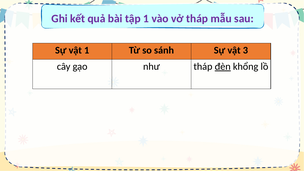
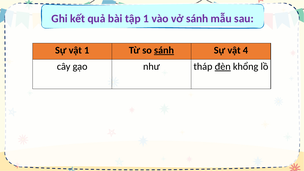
vở tháp: tháp -> sánh (197, 18)
sánh underline: none -> present (164, 50)
3: 3 -> 4 (245, 50)
